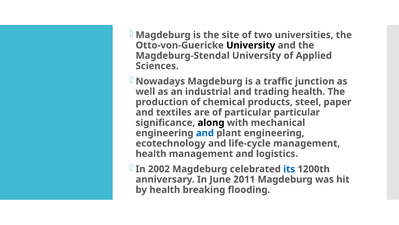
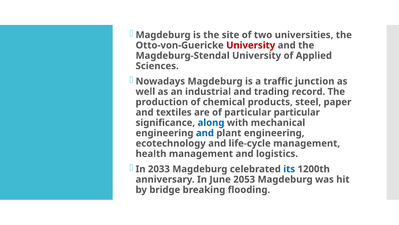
University colour: black -> red (251, 45)
trading health: health -> record (308, 91)
along colour: black -> blue (211, 122)
2002: 2002 -> 2033 (159, 169)
2011: 2011 -> 2053 (244, 179)
by health: health -> bridge (165, 189)
